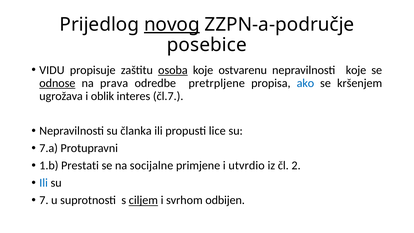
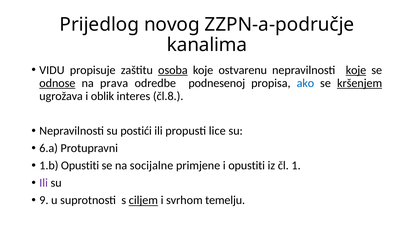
novog underline: present -> none (172, 25)
posebice: posebice -> kanalima (207, 45)
koje underline: none -> present (356, 70)
pretrpljene: pretrpljene -> podnesenoj (217, 83)
kršenjem underline: none -> present (360, 83)
čl.7: čl.7 -> čl.8 (168, 96)
članka: članka -> postići (136, 131)
7.a: 7.a -> 6.a (49, 148)
1.b Prestati: Prestati -> Opustiti (80, 166)
i utvrdio: utvrdio -> opustiti (247, 166)
2: 2 -> 1 (296, 166)
Ili colour: blue -> purple (44, 183)
7: 7 -> 9 (44, 200)
odbijen: odbijen -> temelju (225, 200)
